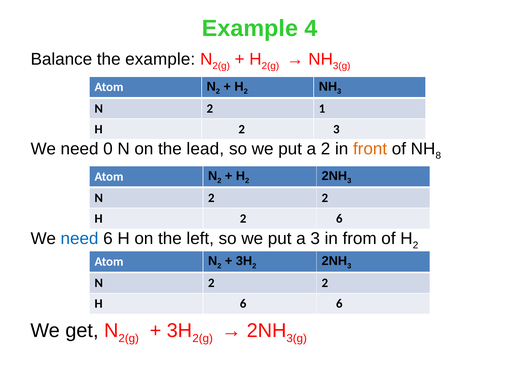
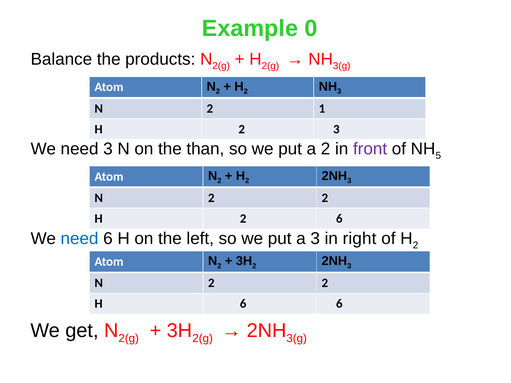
4: 4 -> 0 (311, 29)
the example: example -> products (160, 59)
need 0: 0 -> 3 (108, 149)
lead: lead -> than (205, 149)
front colour: orange -> purple (370, 149)
8: 8 -> 5 (438, 156)
from: from -> right (360, 239)
